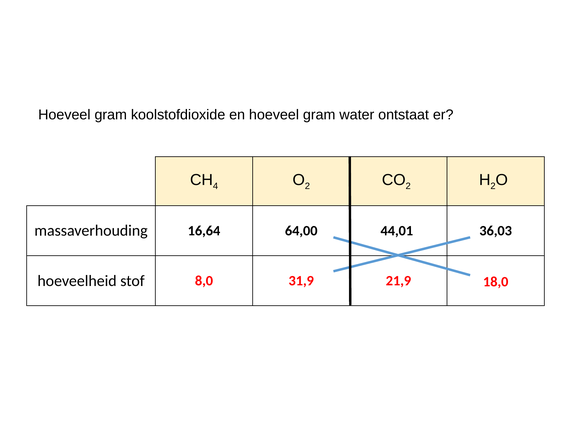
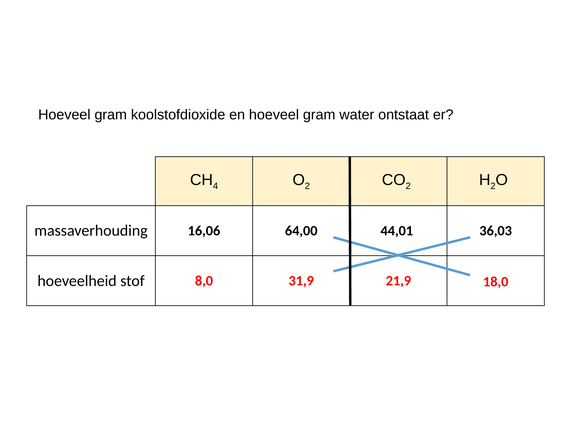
16,64: 16,64 -> 16,06 (204, 231)
